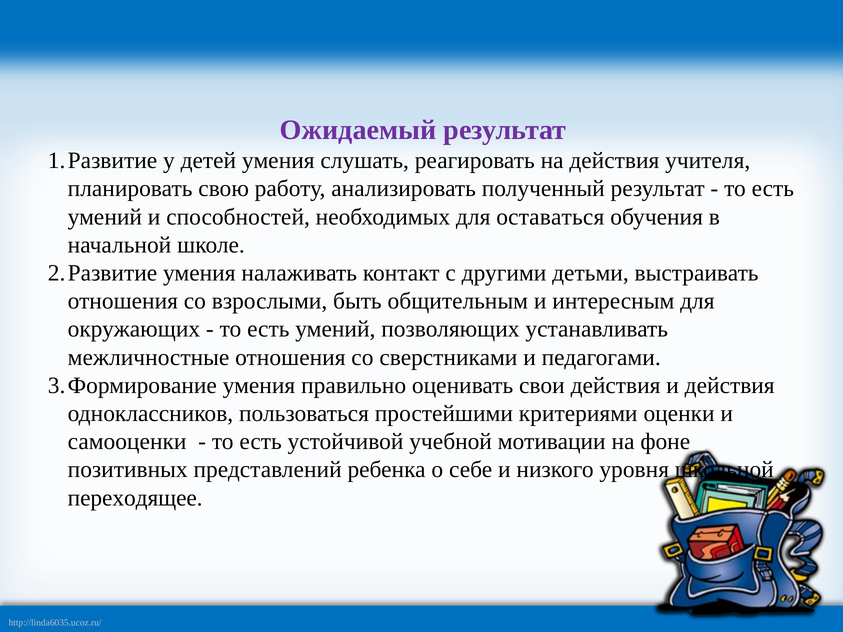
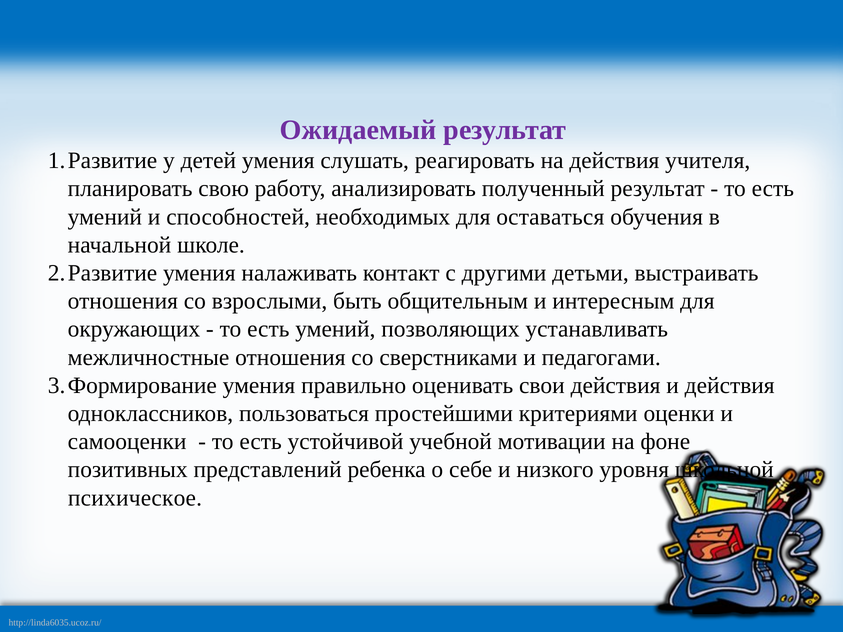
переходящее: переходящее -> психическое (135, 498)
